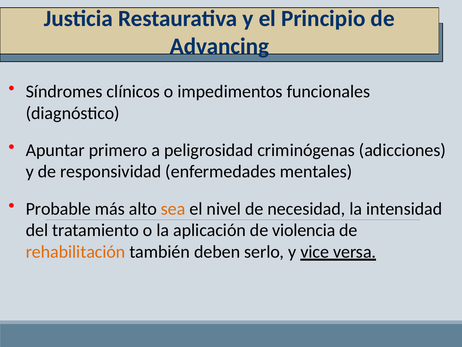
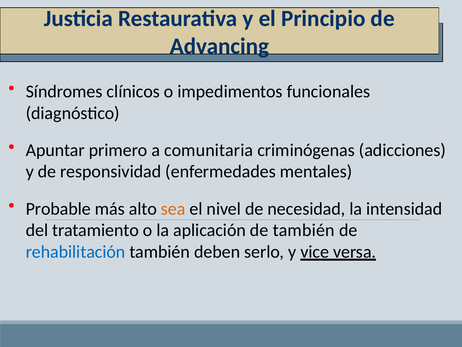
peligrosidad: peligrosidad -> comunitaria (209, 150)
de violencia: violencia -> también (304, 230)
rehabilitación colour: orange -> blue (76, 252)
